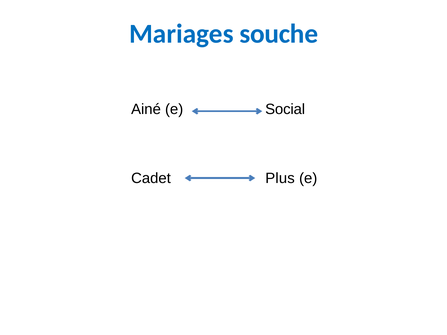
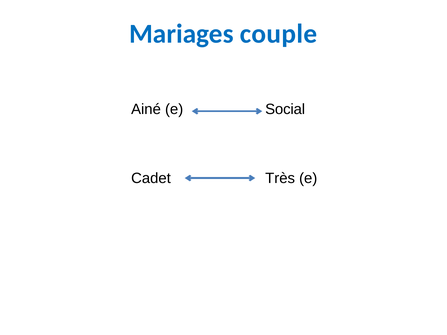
souche: souche -> couple (278, 34)
Plus: Plus -> Très (280, 178)
